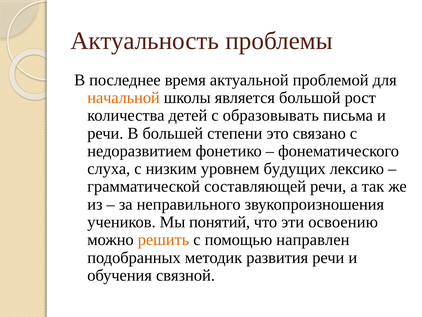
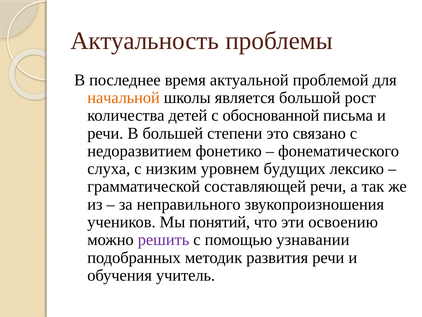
образовывать: образовывать -> обоснованной (271, 115)
решить colour: orange -> purple (164, 239)
направлен: направлен -> узнавании (313, 239)
связной: связной -> учитель (186, 275)
